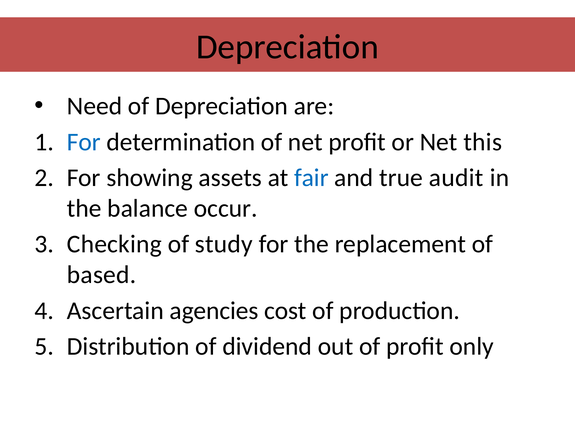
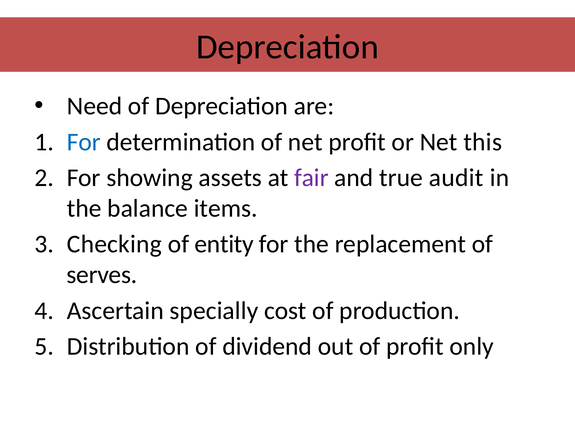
fair colour: blue -> purple (311, 178)
occur: occur -> items (226, 209)
study: study -> entity (224, 244)
based: based -> serves (102, 275)
agencies: agencies -> specially (214, 311)
